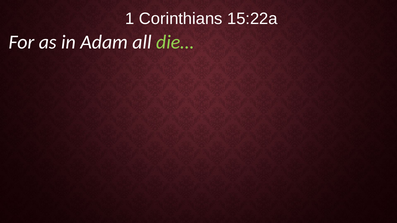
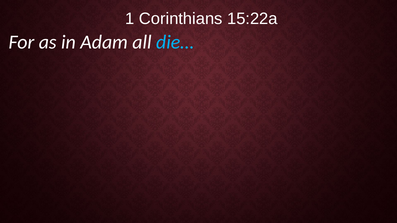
die… colour: light green -> light blue (175, 42)
